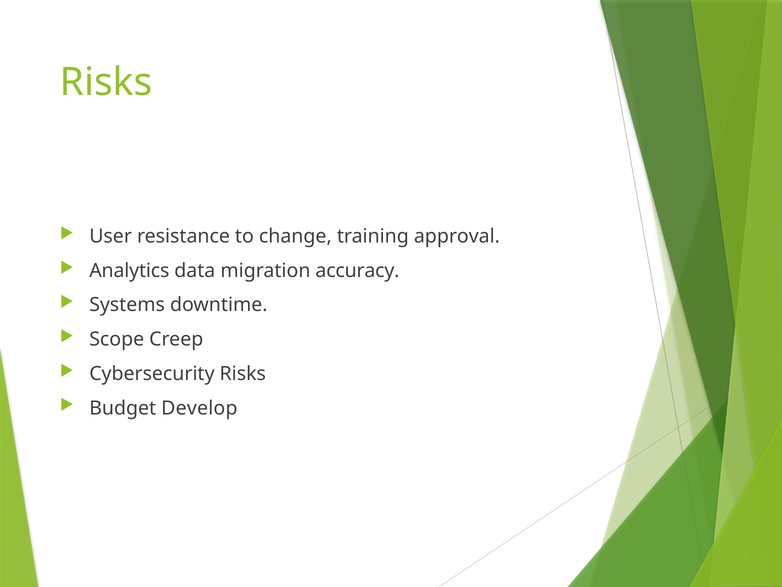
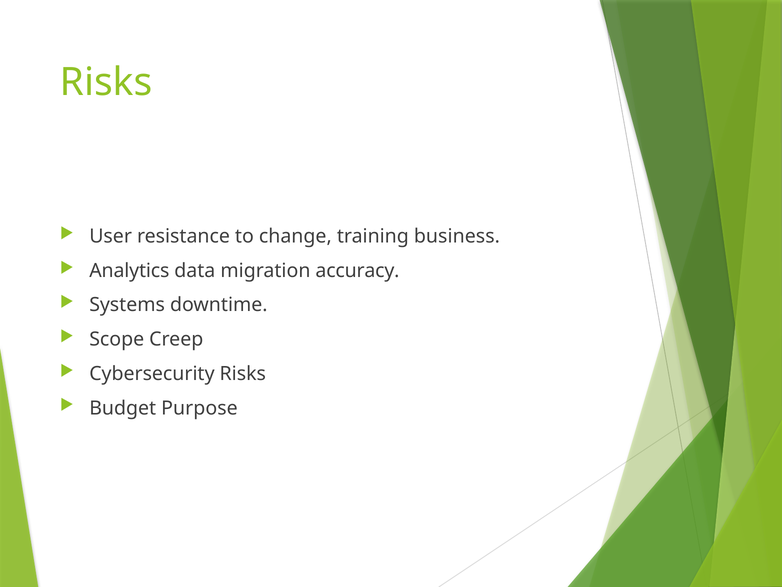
approval: approval -> business (457, 236)
Develop: Develop -> Purpose (199, 408)
